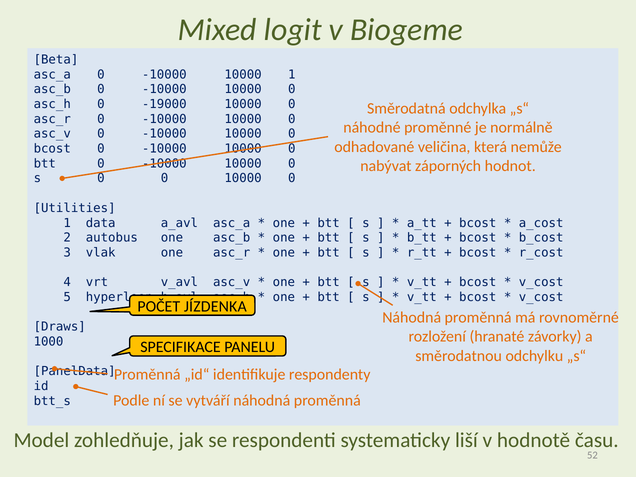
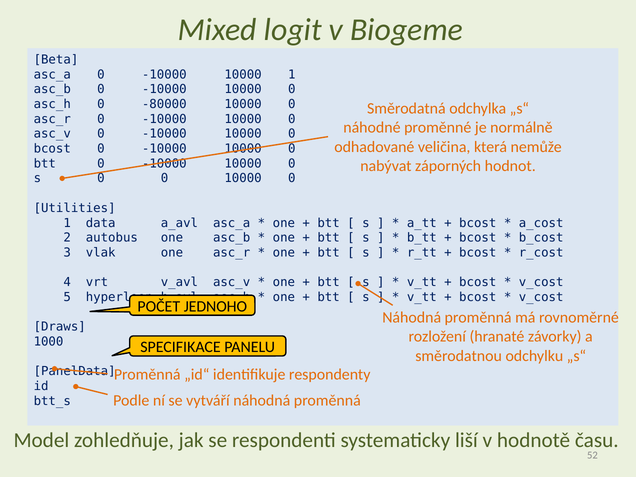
-19000: -19000 -> -80000 (164, 104)
JÍZDENKA: JÍZDENKA -> JEDNOHO (215, 306)
